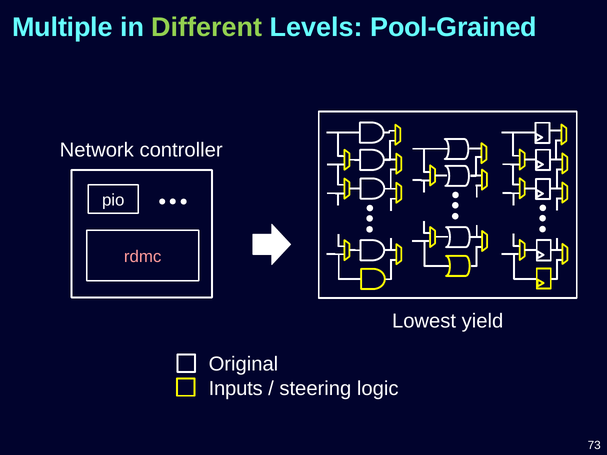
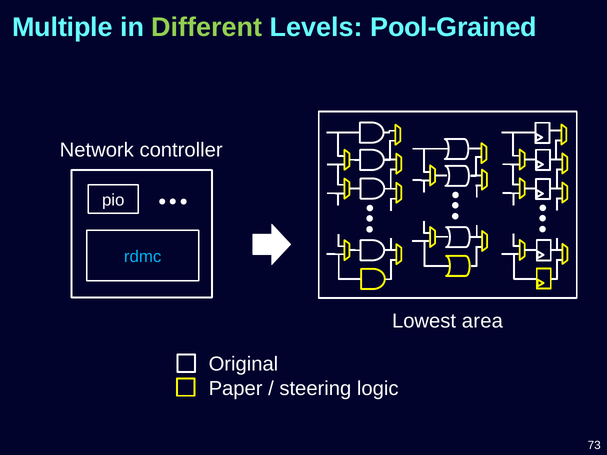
rdmc colour: pink -> light blue (143, 257)
yield: yield -> area (482, 321)
Inputs: Inputs -> Paper (236, 389)
